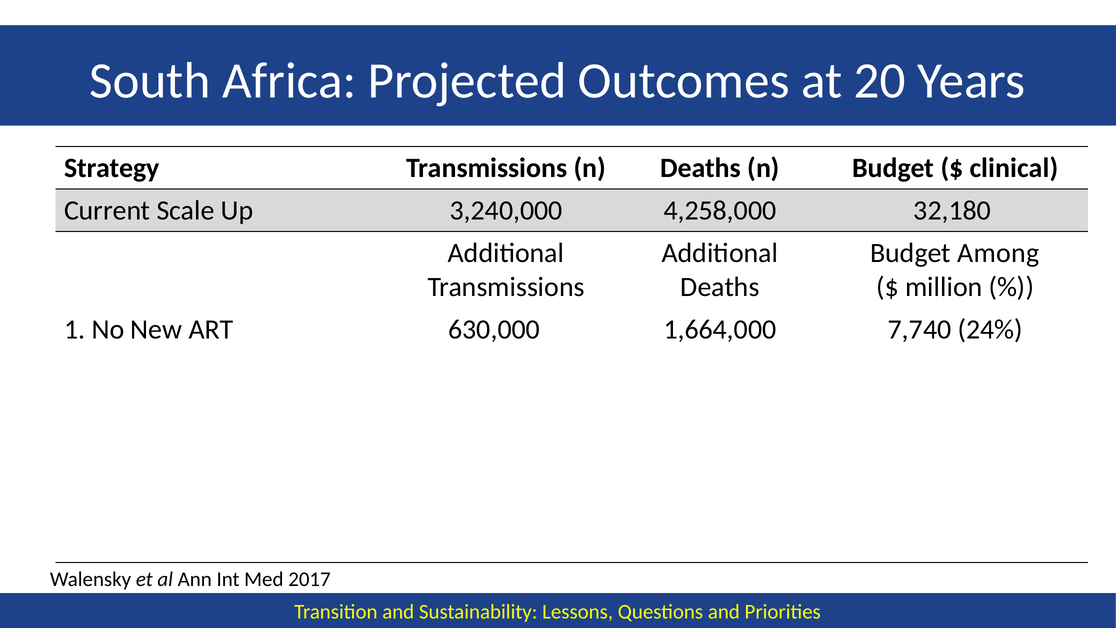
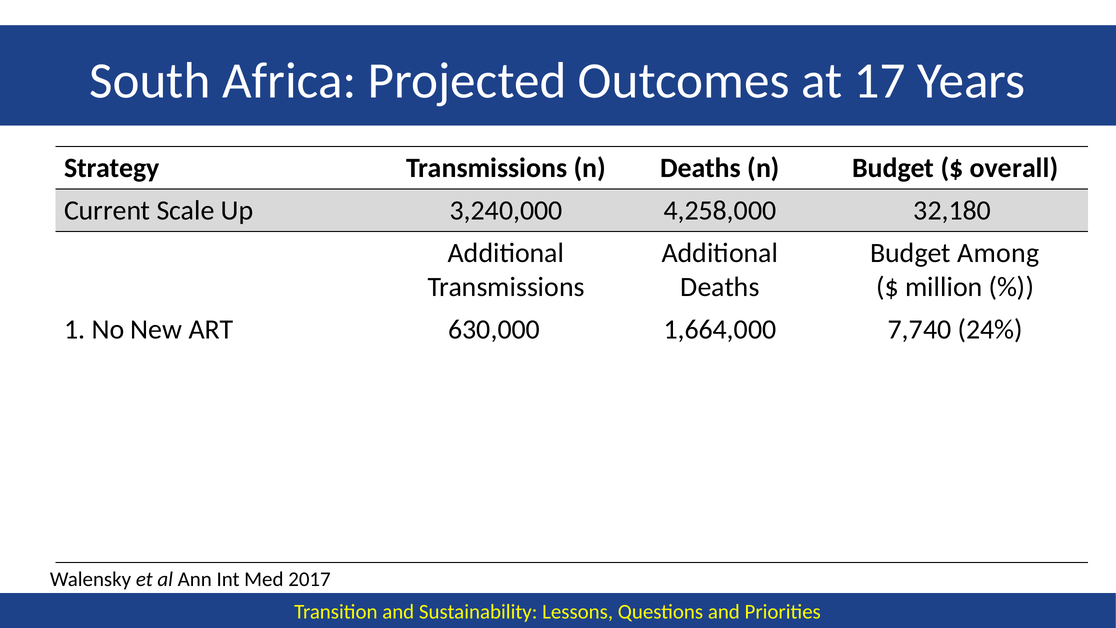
20: 20 -> 17 (880, 81)
clinical: clinical -> overall (1014, 168)
